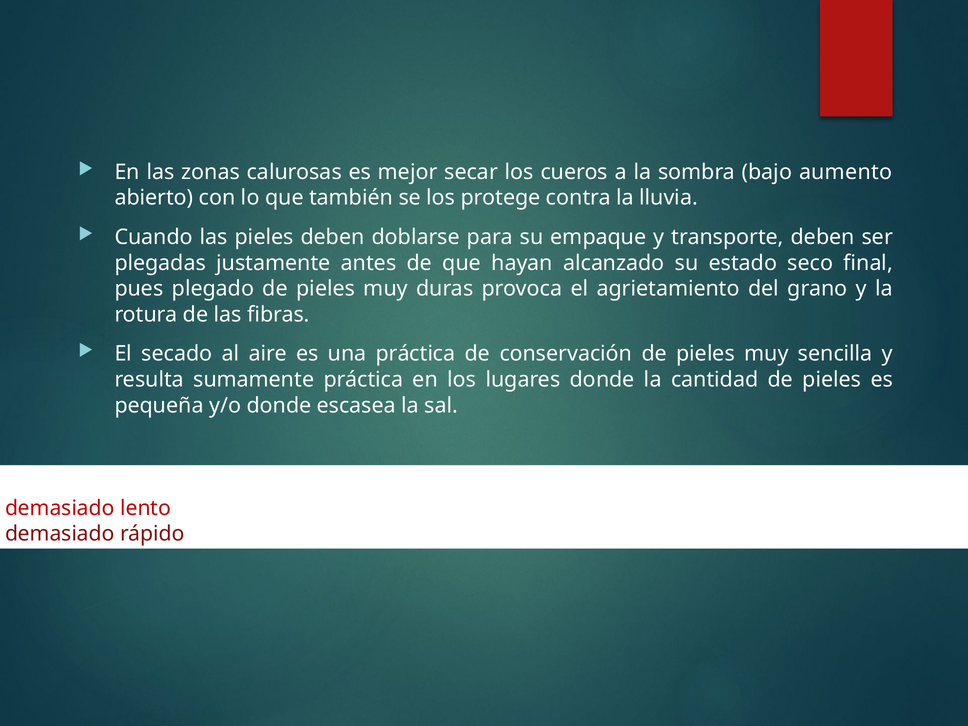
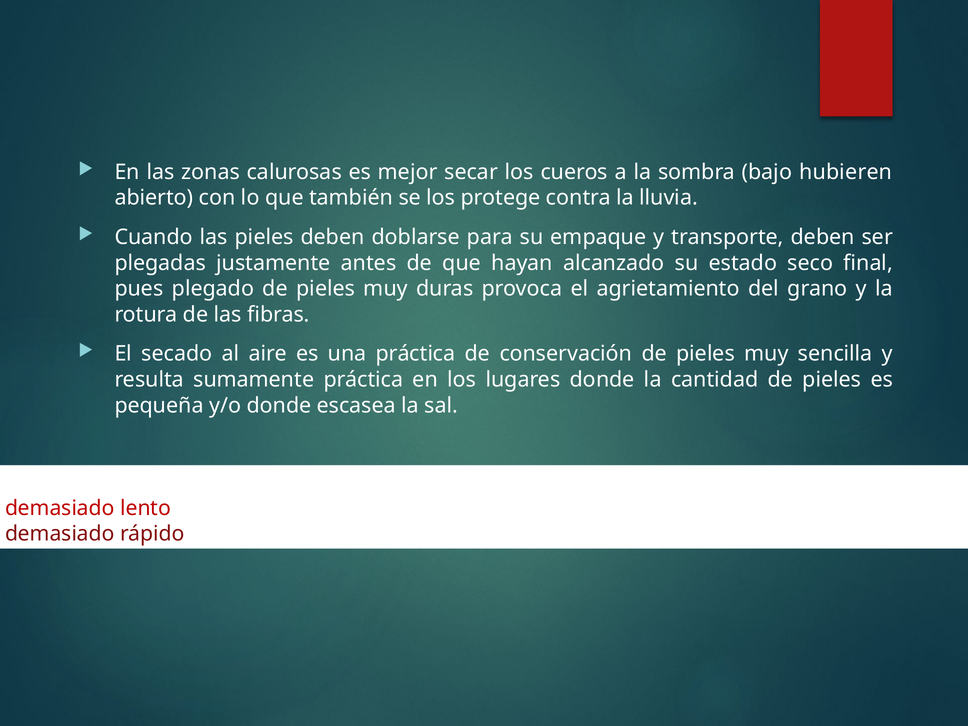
aumento: aumento -> hubieren (846, 172)
